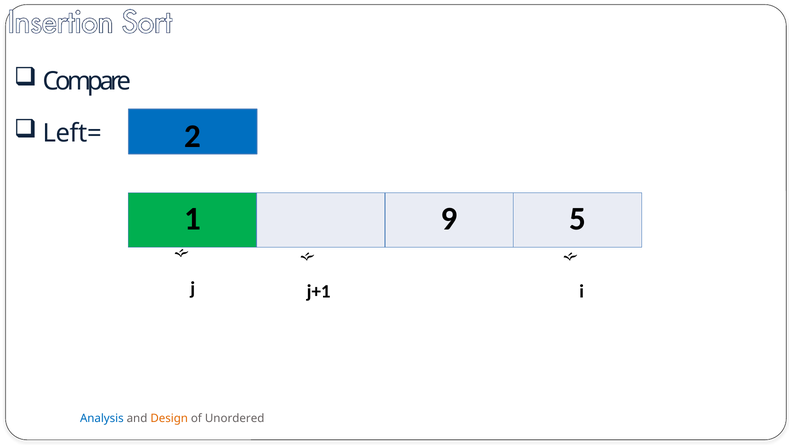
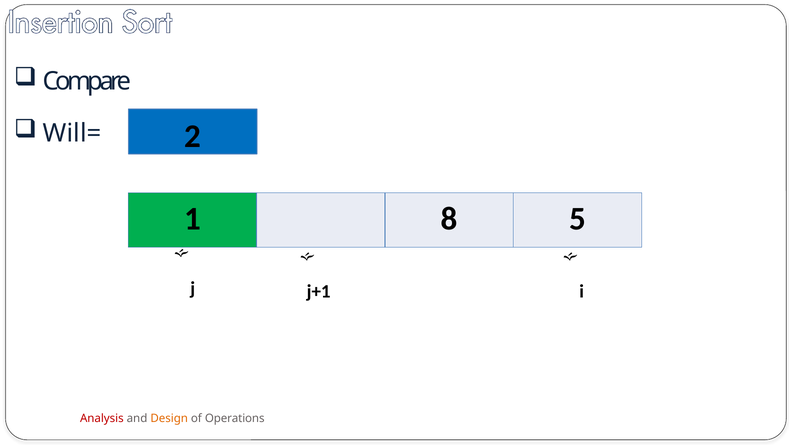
Left=: Left= -> Will= (72, 133)
9: 9 -> 8 (449, 218)
Analysis colour: blue -> red (102, 418)
Unordered: Unordered -> Operations (235, 418)
